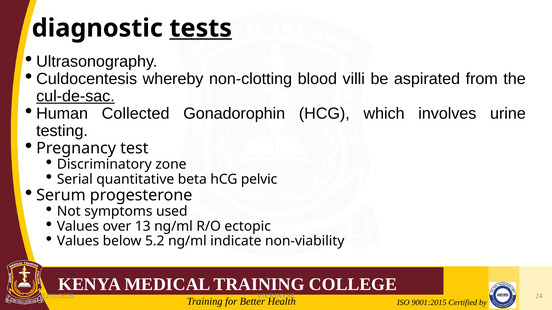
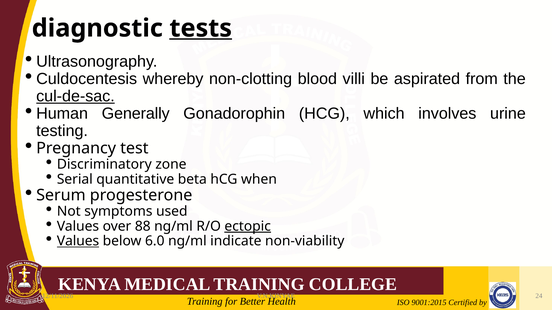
Collected: Collected -> Generally (136, 114)
pelvic: pelvic -> when (259, 179)
13: 13 -> 88 (143, 227)
ectopic underline: none -> present (248, 227)
Values underline: none -> present (78, 241)
5.2: 5.2 -> 6.0 (155, 241)
